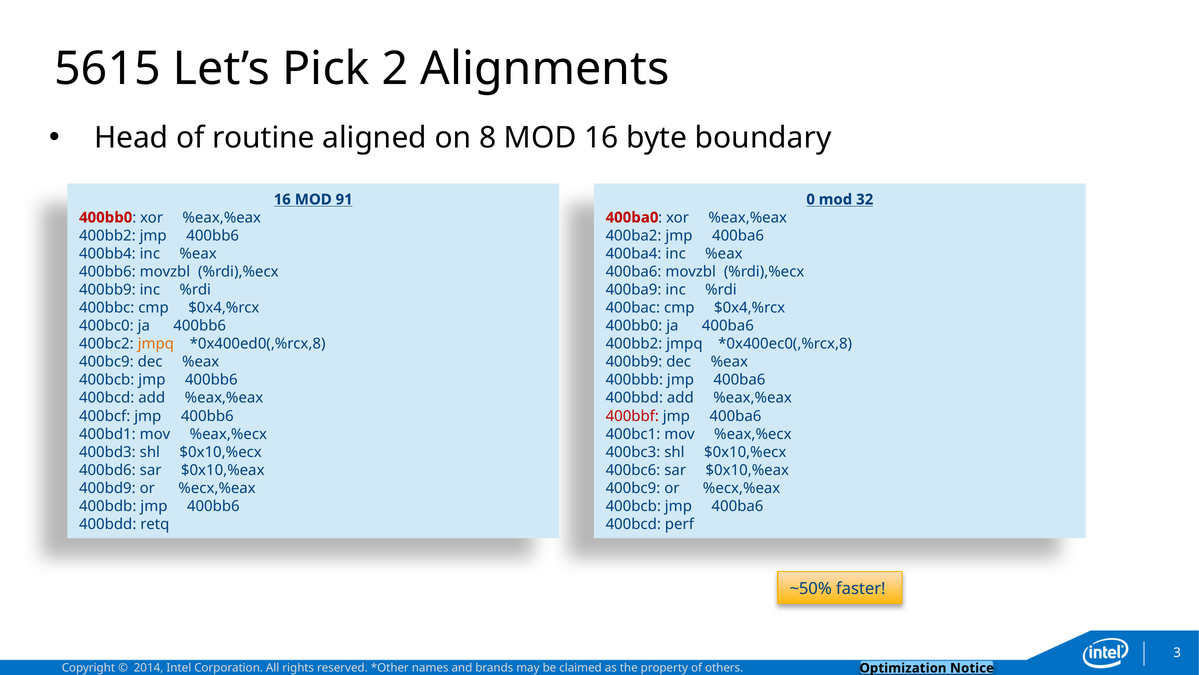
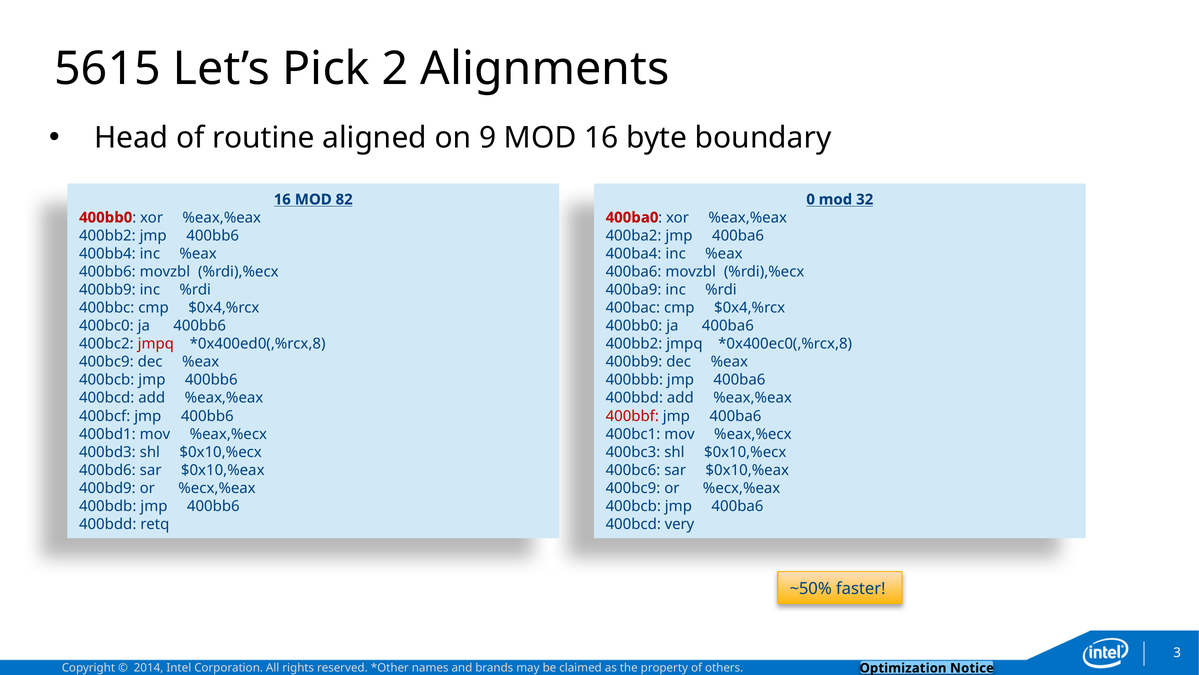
8: 8 -> 9 (488, 138)
91: 91 -> 82 (344, 199)
jmpq colour: orange -> red (156, 344)
perf: perf -> very (679, 524)
